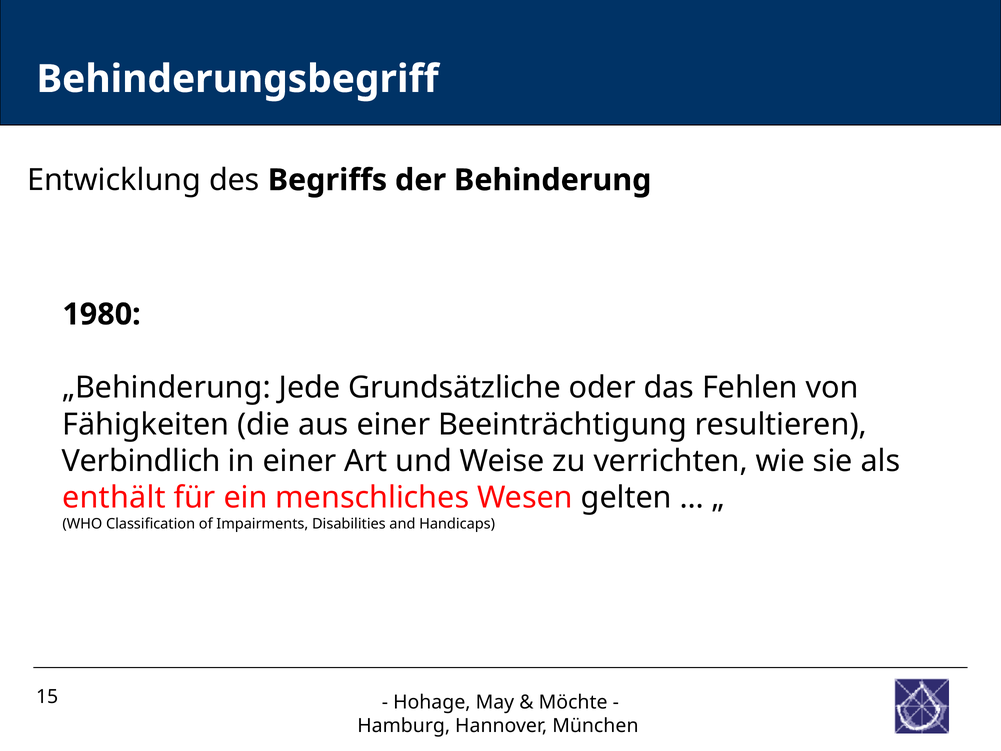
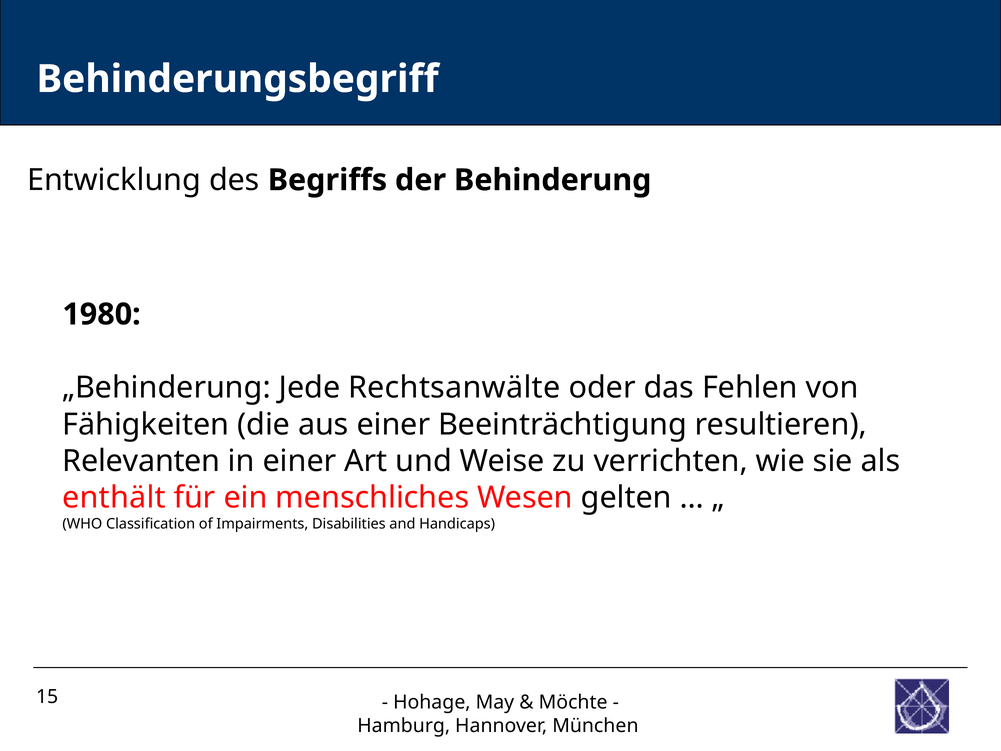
Grundsätzliche: Grundsätzliche -> Rechtsanwälte (454, 388)
Verbindlich: Verbindlich -> Relevanten (141, 461)
